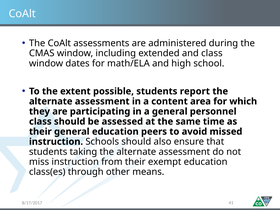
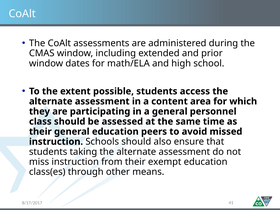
and class: class -> prior (212, 53)
report: report -> access (195, 91)
